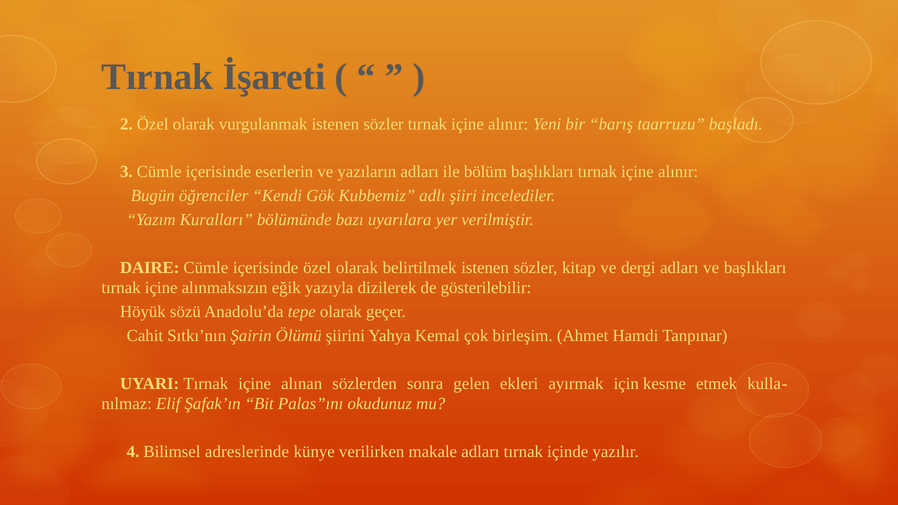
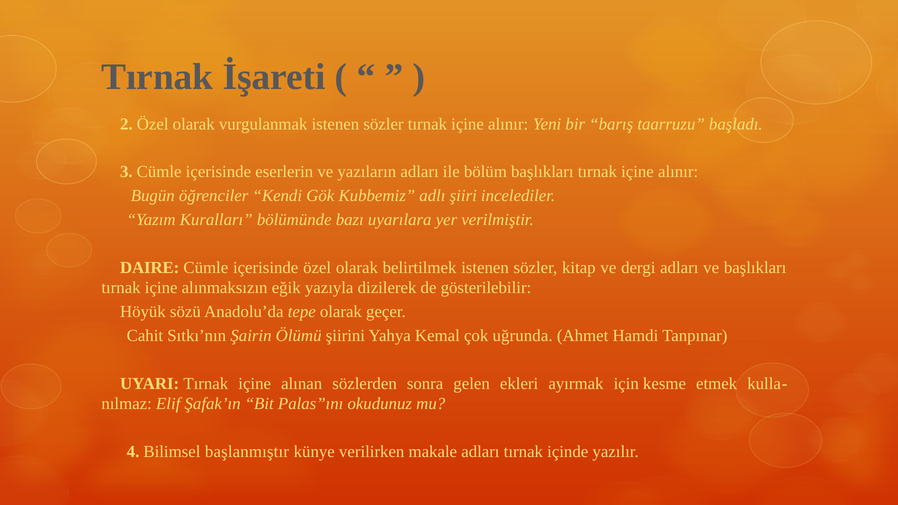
birleşim: birleşim -> uğrunda (523, 336)
adreslerinde: adreslerinde -> başlanmıştır (247, 452)
